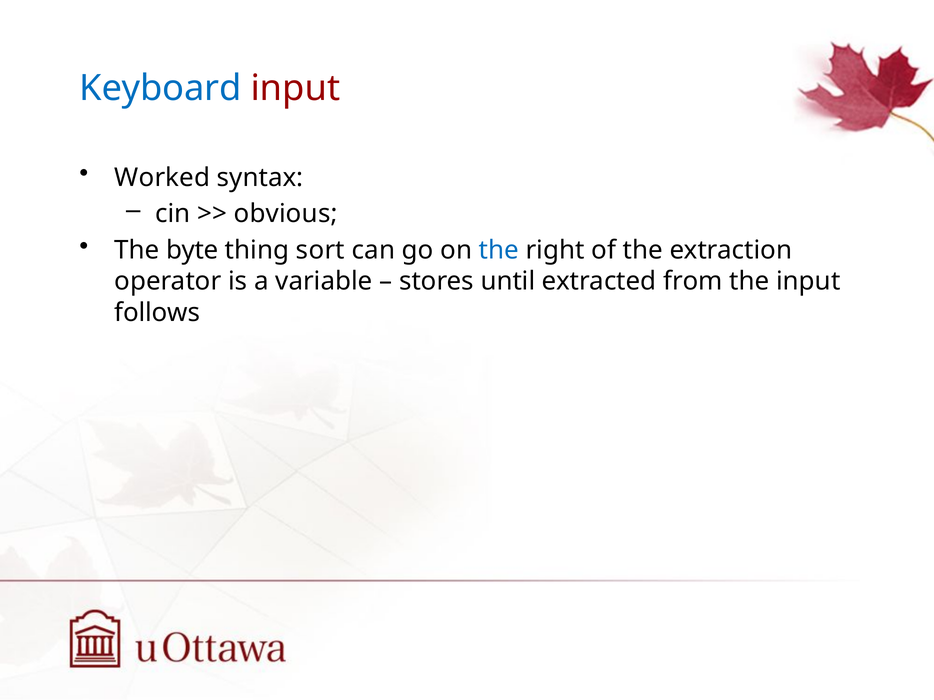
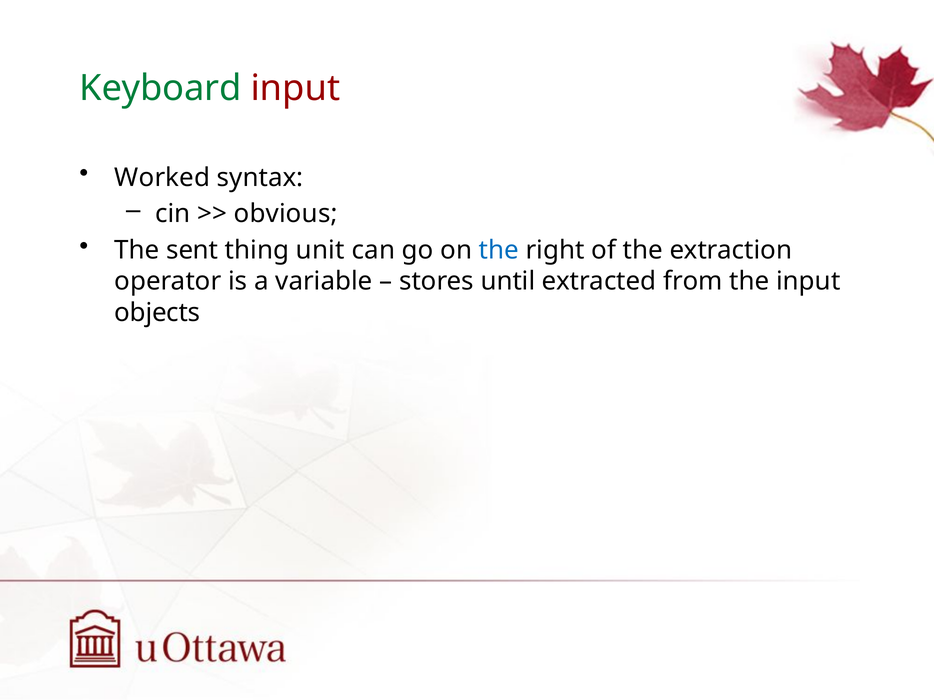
Keyboard colour: blue -> green (160, 88)
byte: byte -> sent (192, 250)
sort: sort -> unit (320, 250)
follows: follows -> objects (157, 313)
